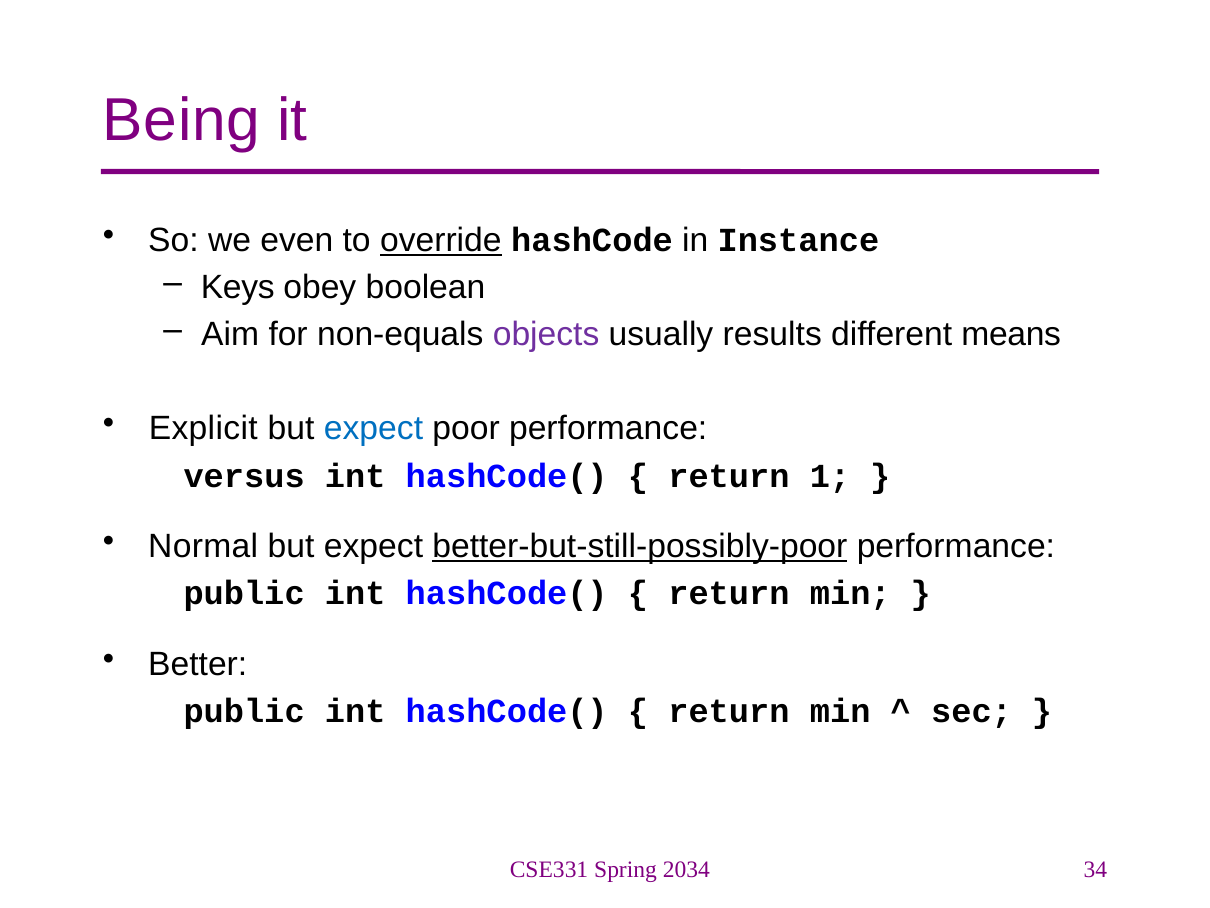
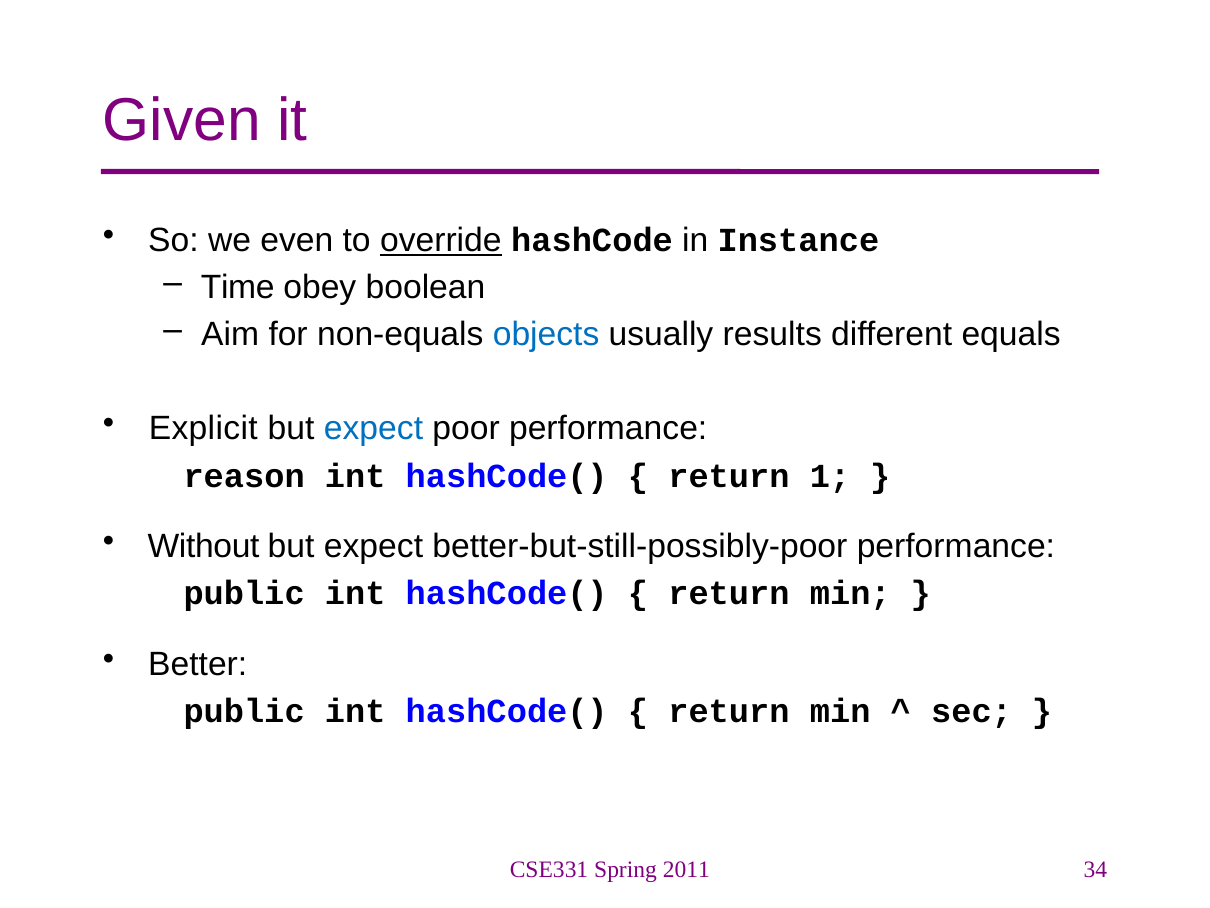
Being: Being -> Given (182, 120)
Keys: Keys -> Time (238, 287)
objects colour: purple -> blue (546, 334)
means: means -> equals (1011, 334)
versus: versus -> reason (244, 476)
Normal: Normal -> Without (204, 546)
better-but-still-possibly-poor underline: present -> none (640, 546)
2034: 2034 -> 2011 (686, 869)
